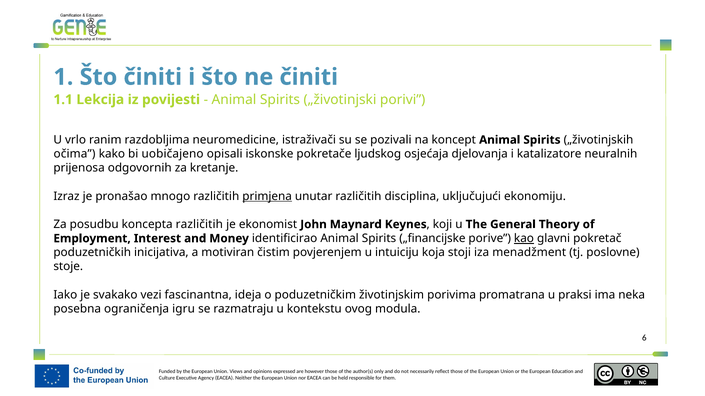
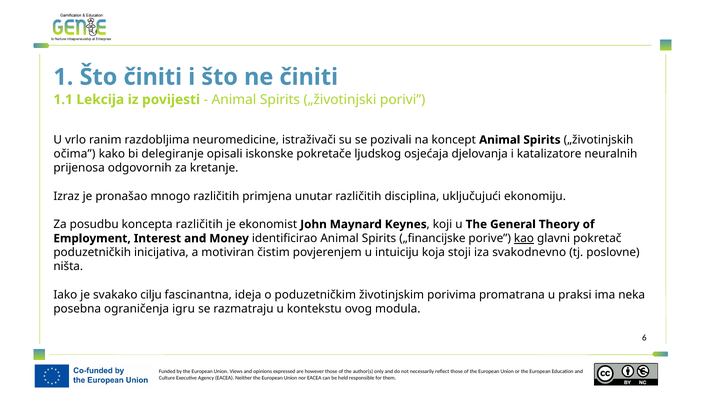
uobičajeno: uobičajeno -> delegiranje (173, 154)
primjena underline: present -> none (267, 196)
menadžment: menadžment -> svakodnevno (529, 253)
stoje: stoje -> ništa (68, 267)
vezi: vezi -> cilju (151, 295)
